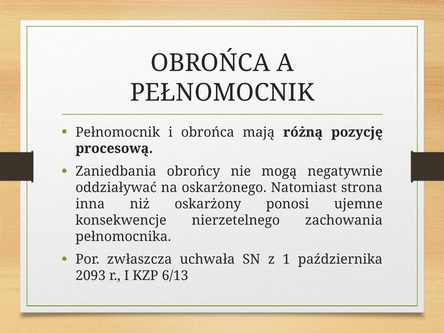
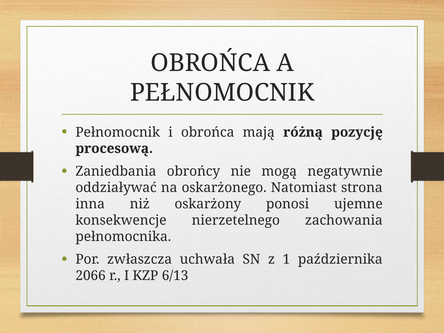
2093: 2093 -> 2066 (91, 276)
